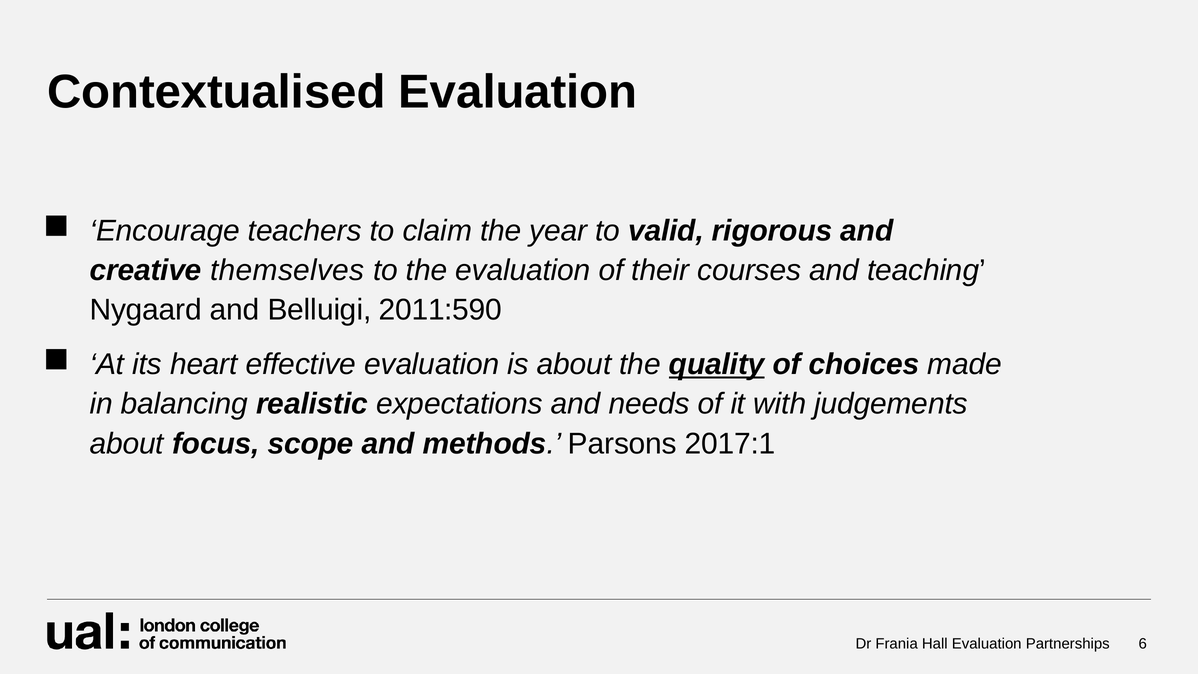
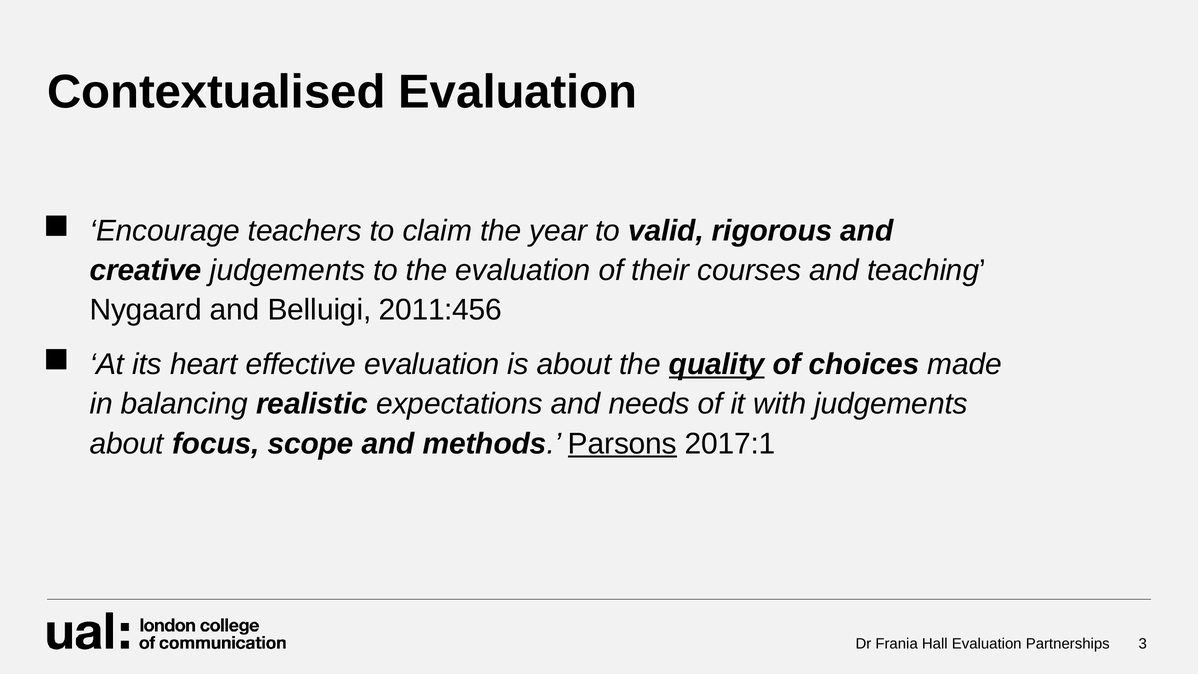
creative themselves: themselves -> judgements (287, 271)
2011:590: 2011:590 -> 2011:456 (440, 310)
Parsons underline: none -> present (622, 444)
6: 6 -> 3 (1143, 644)
